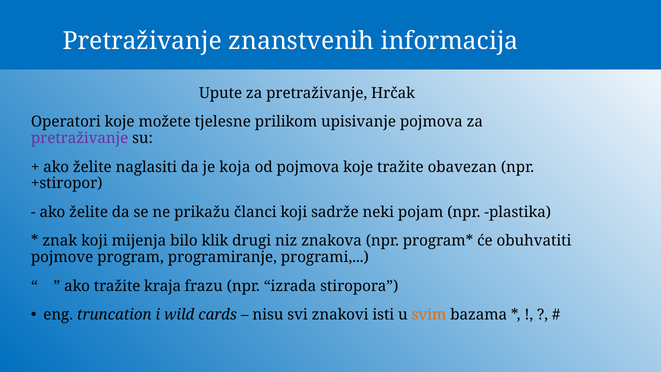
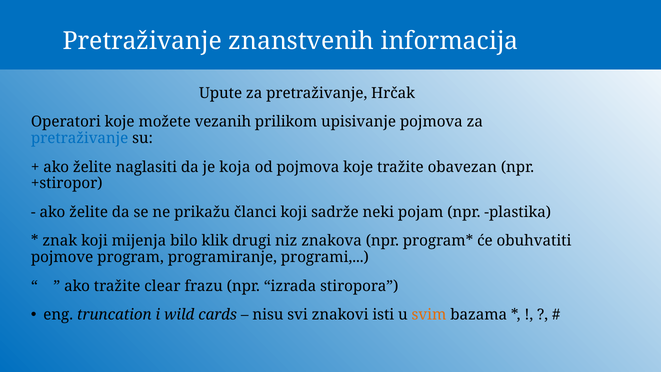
tjelesne: tjelesne -> vezanih (223, 122)
pretraživanje colour: purple -> blue (80, 138)
kraja: kraja -> clear (162, 286)
